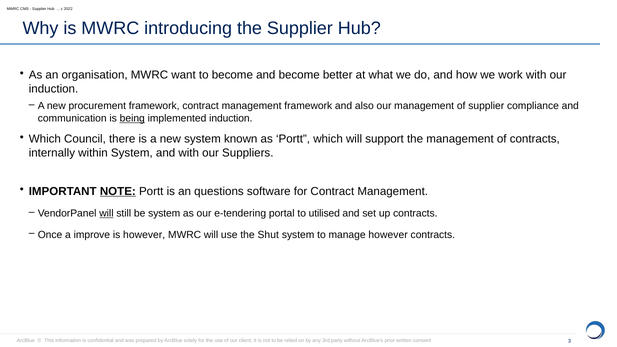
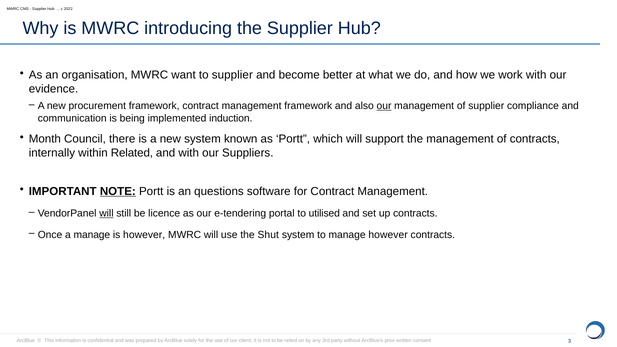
to become: become -> supplier (232, 75)
induction: induction -> evidence (54, 89)
our underline: none -> present (384, 106)
being underline: present -> none (132, 118)
Which: Which -> Month (45, 139)
within System: System -> Related (132, 153)
be system: system -> licence (164, 213)
a improve: improve -> manage (92, 235)
